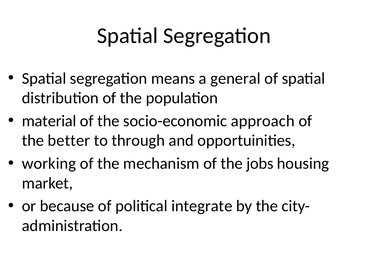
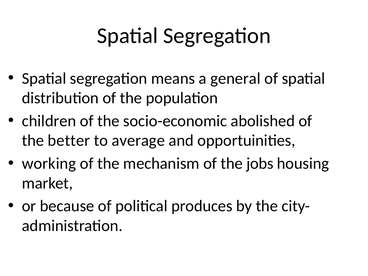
material: material -> children (49, 121)
approach: approach -> abolished (263, 121)
through: through -> average (138, 141)
integrate: integrate -> produces (202, 206)
